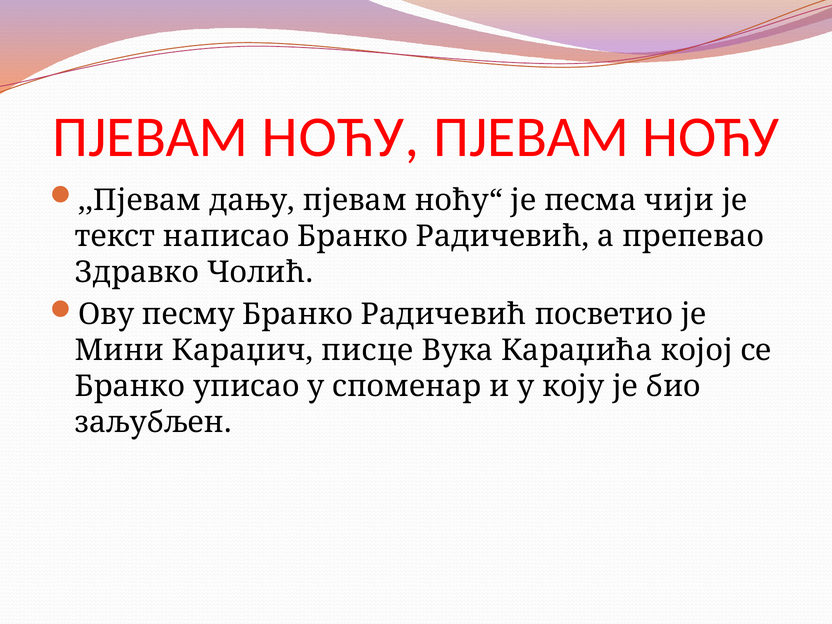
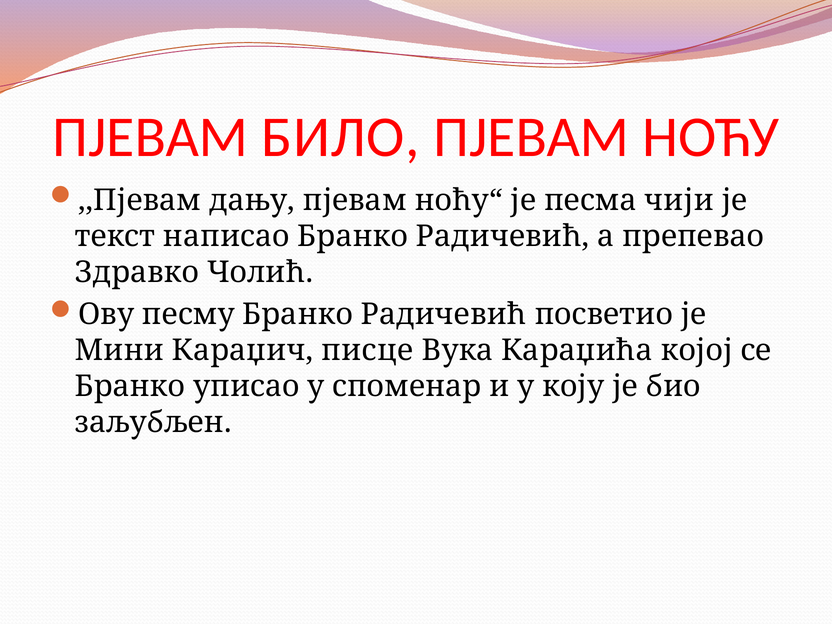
НОЋУ: НОЋУ -> БИЛО (341, 137)
